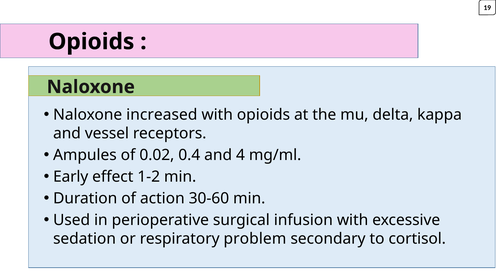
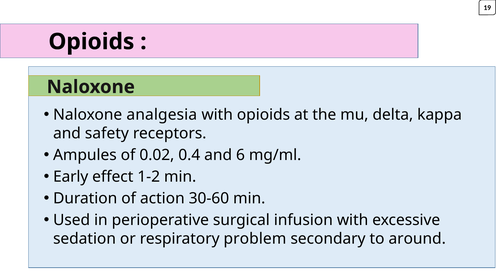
increased: increased -> analgesia (162, 115)
vessel: vessel -> safety (107, 133)
4: 4 -> 6 (240, 155)
cortisol: cortisol -> around (417, 239)
